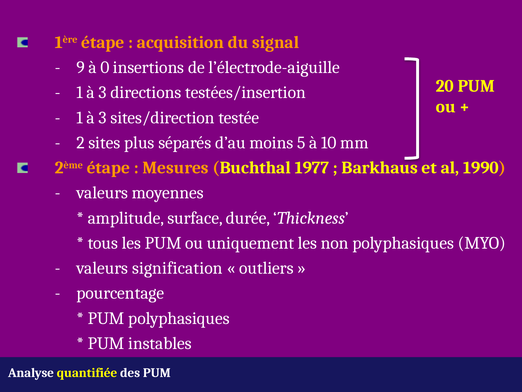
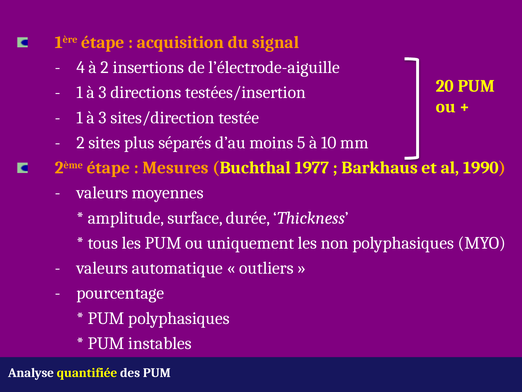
9: 9 -> 4 (81, 67)
à 0: 0 -> 2 (105, 67)
signification: signification -> automatique (177, 268)
